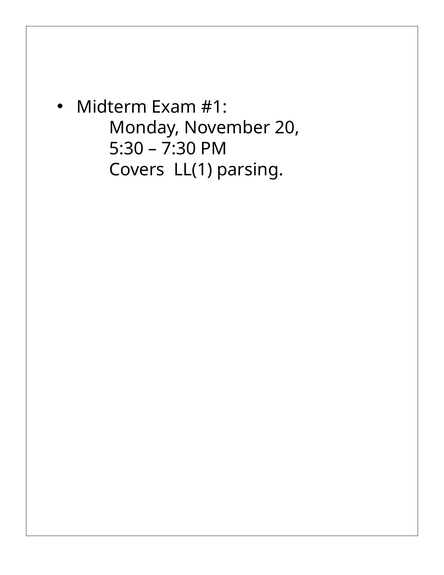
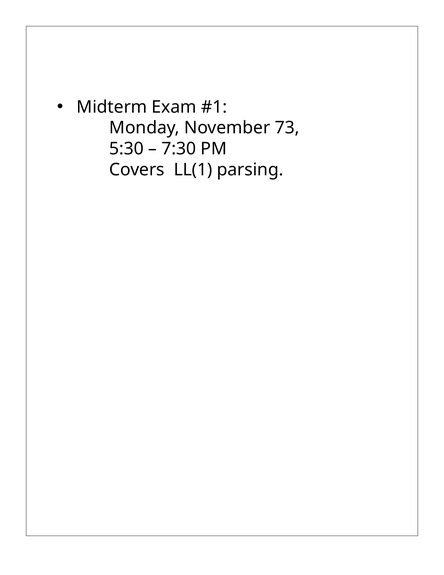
20: 20 -> 73 (287, 128)
